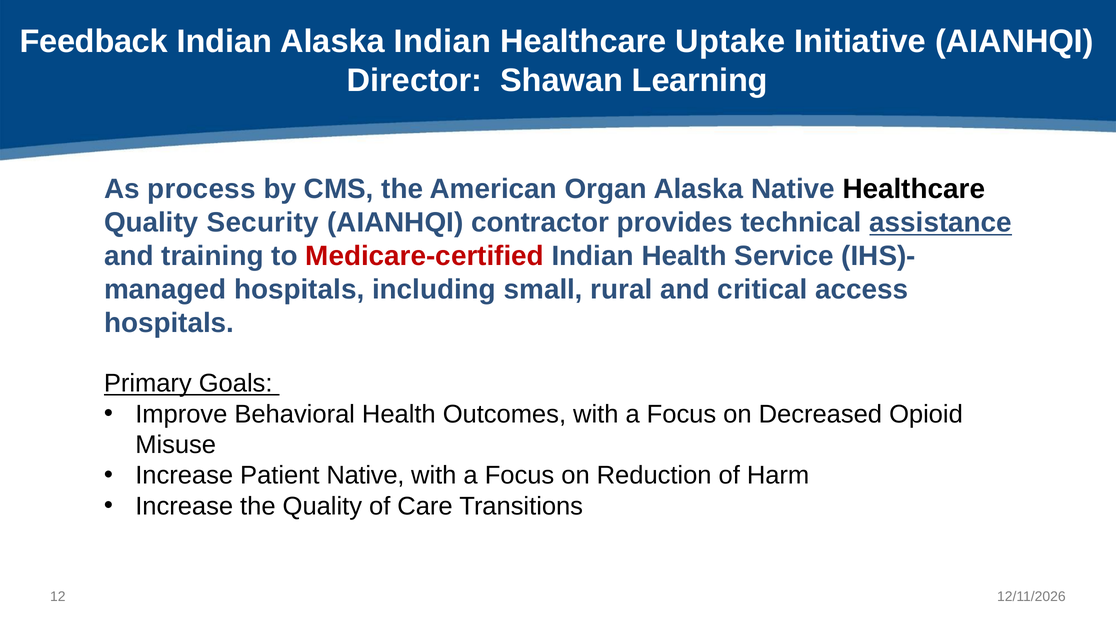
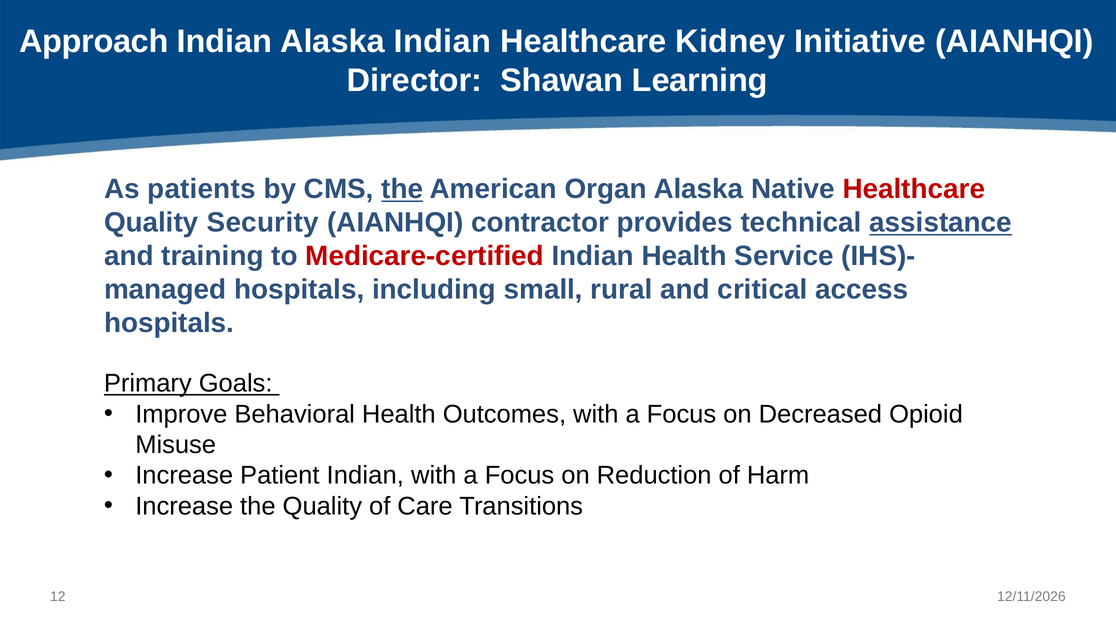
Feedback: Feedback -> Approach (94, 41)
Uptake: Uptake -> Kidney (730, 41)
process: process -> patients (202, 189)
the underline: none -> present (402, 189)
Healthcare colour: black -> red (914, 189)
Patient Native: Native -> Indian (365, 475)
